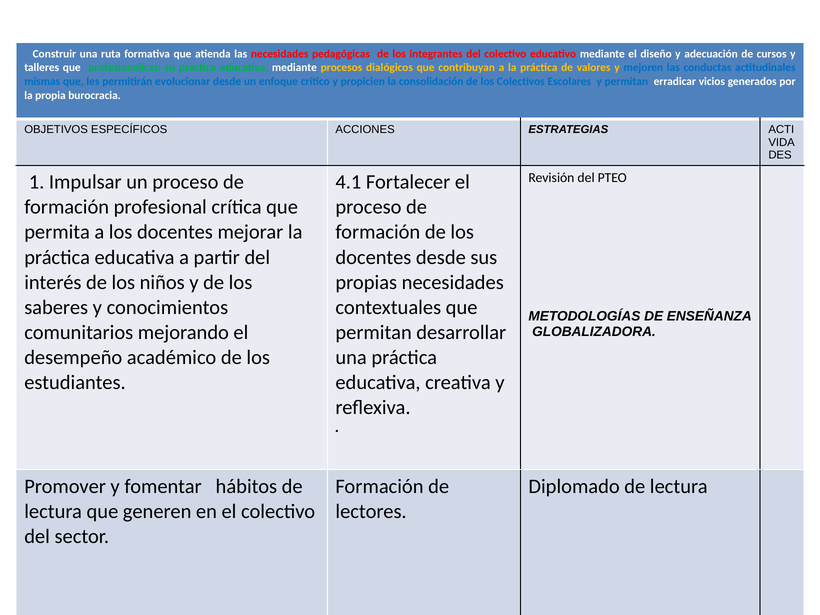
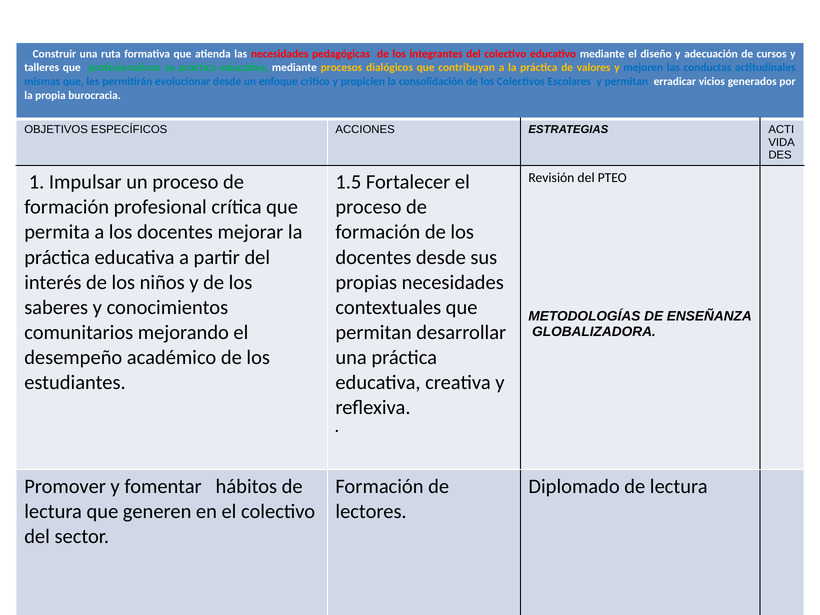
4.1: 4.1 -> 1.5 (348, 182)
